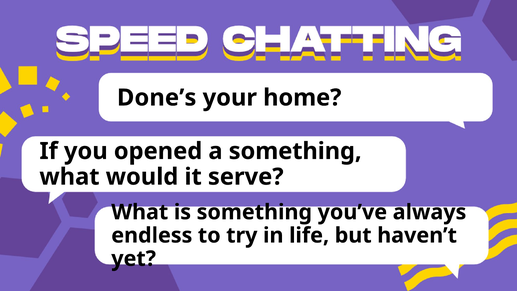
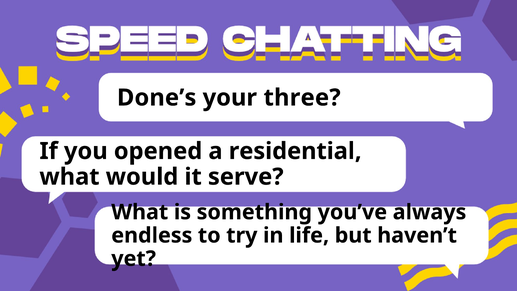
home: home -> three (302, 98)
a something: something -> residential (295, 151)
